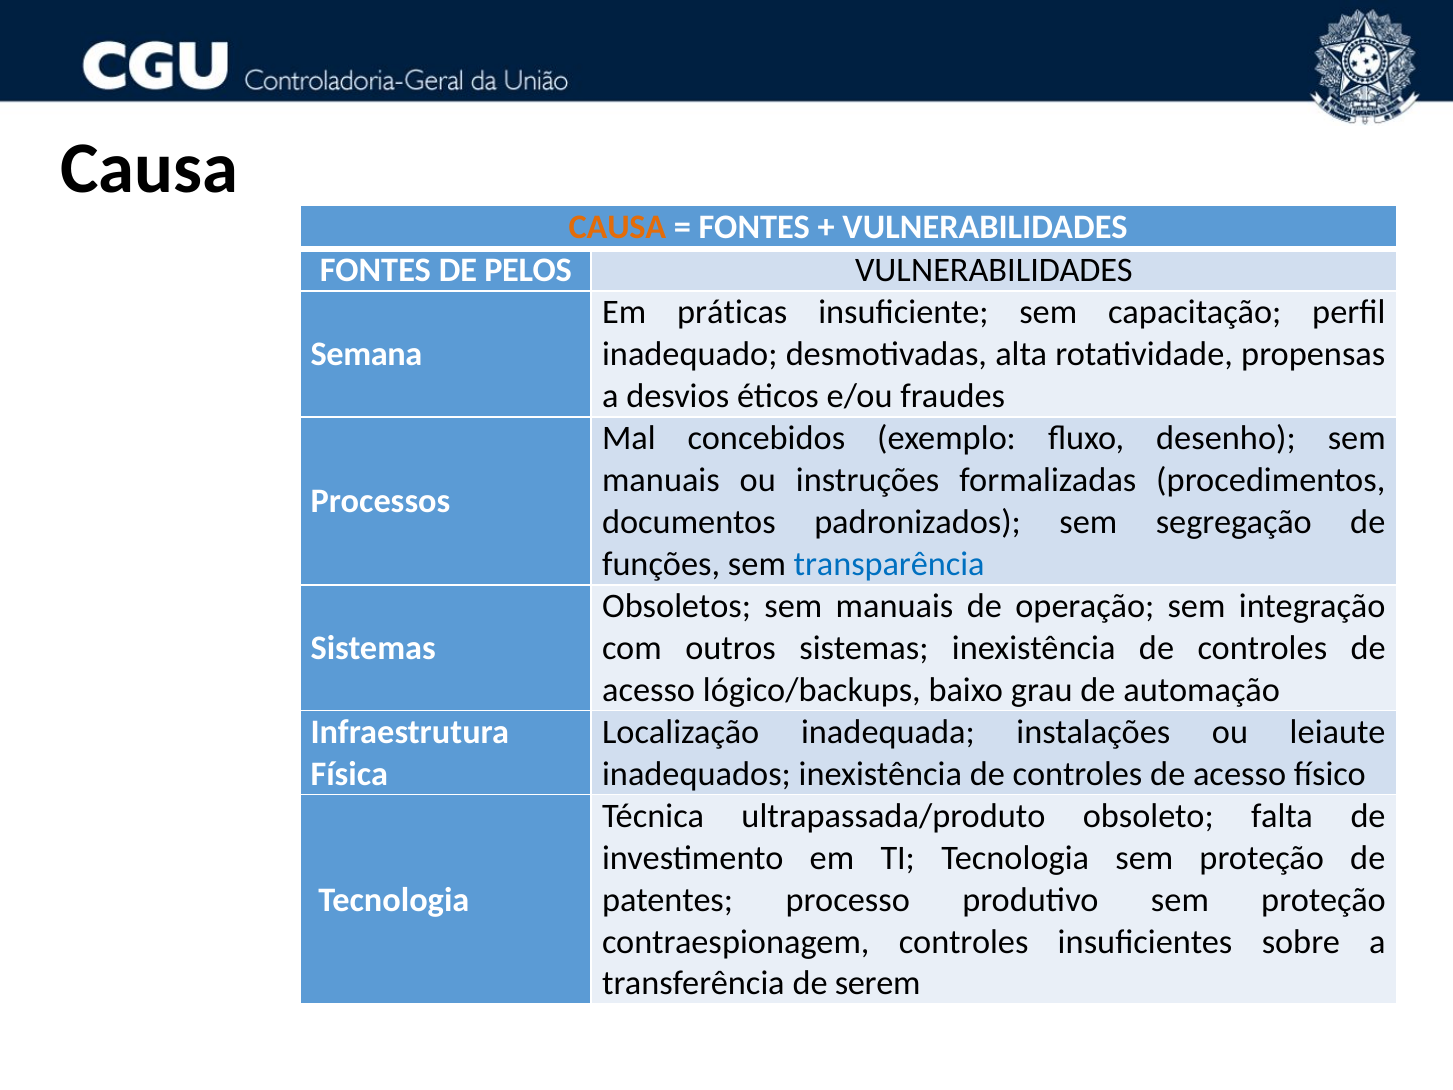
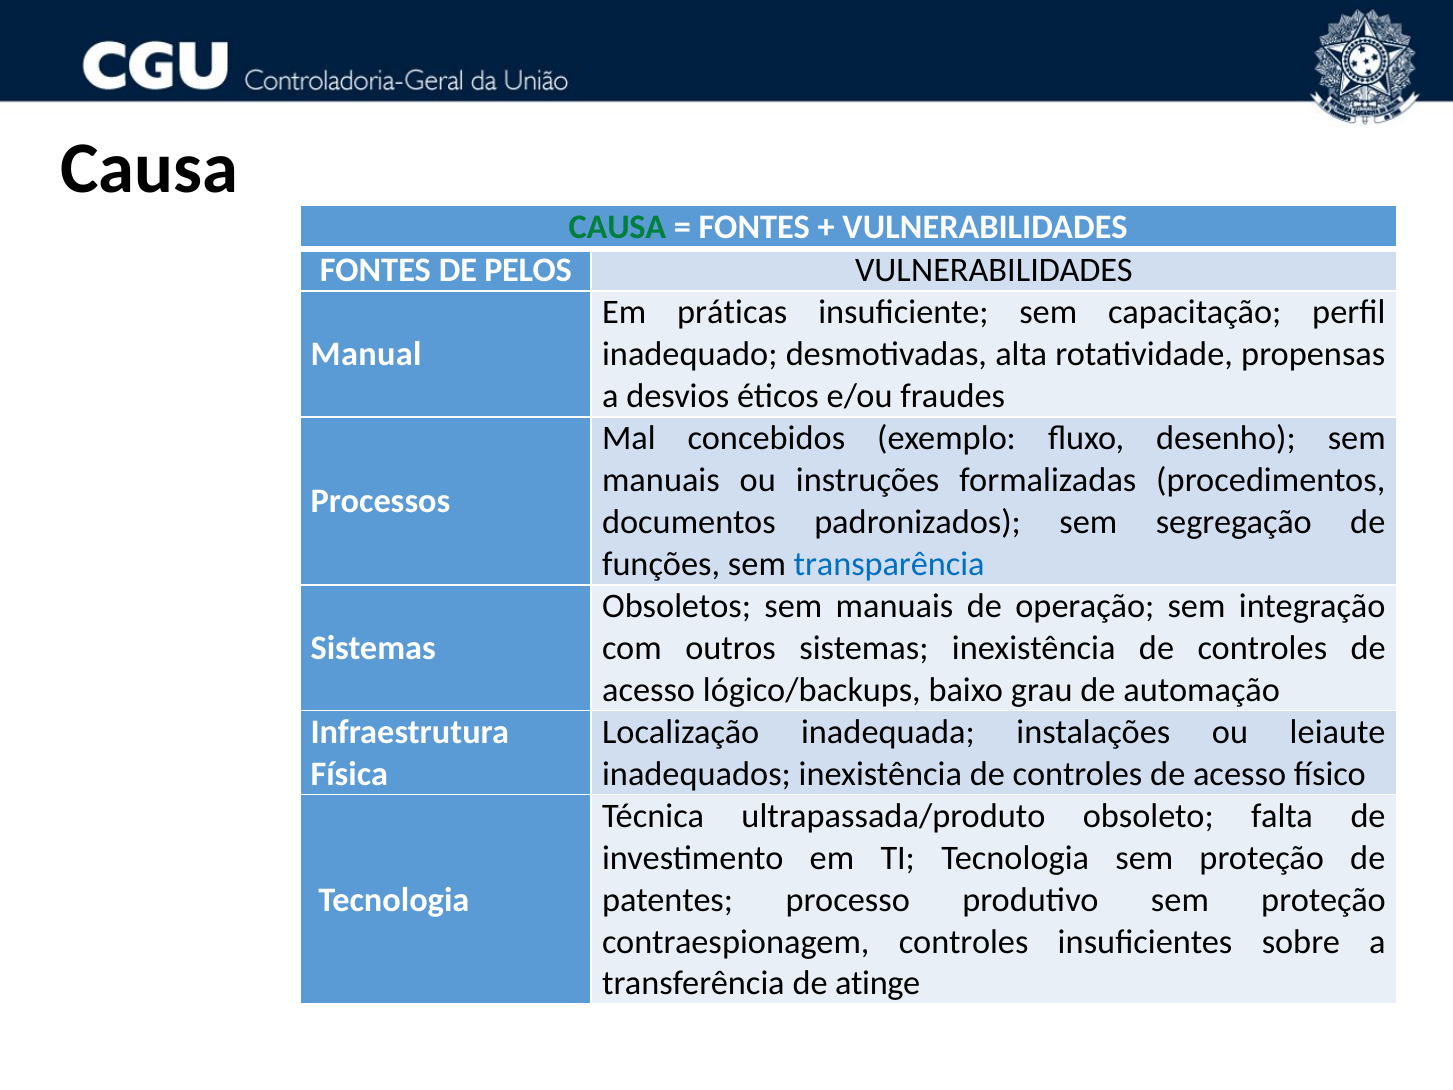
CAUSA colour: orange -> green (617, 227)
Semana: Semana -> Manual (366, 354)
serem: serem -> atinge (878, 983)
